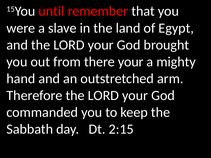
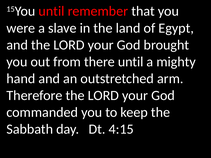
there your: your -> until (131, 62)
2:15: 2:15 -> 4:15 (121, 129)
